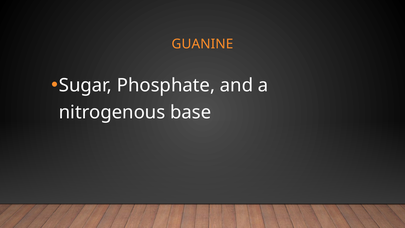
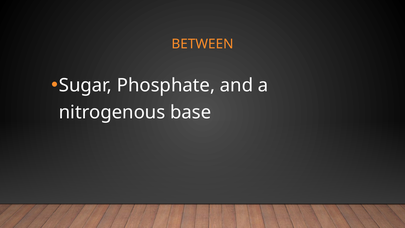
GUANINE: GUANINE -> BETWEEN (202, 44)
